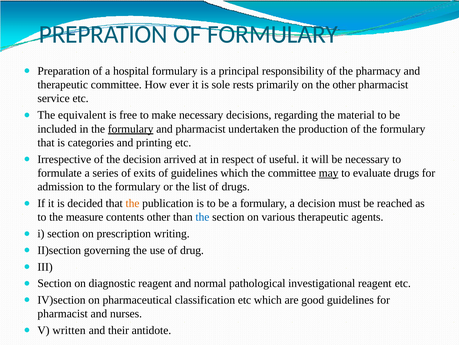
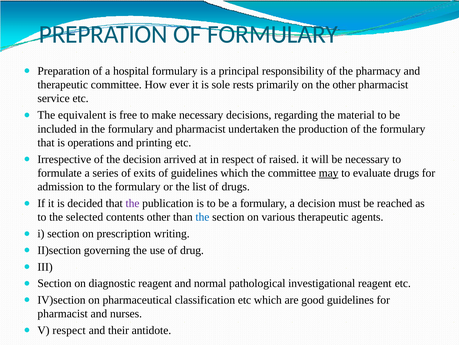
formulary underline: present -> none (131, 129)
categories: categories -> operations (91, 142)
useful: useful -> raised (284, 159)
the colour: orange -> purple (133, 203)
measure: measure -> selected (85, 217)
V written: written -> respect (69, 330)
